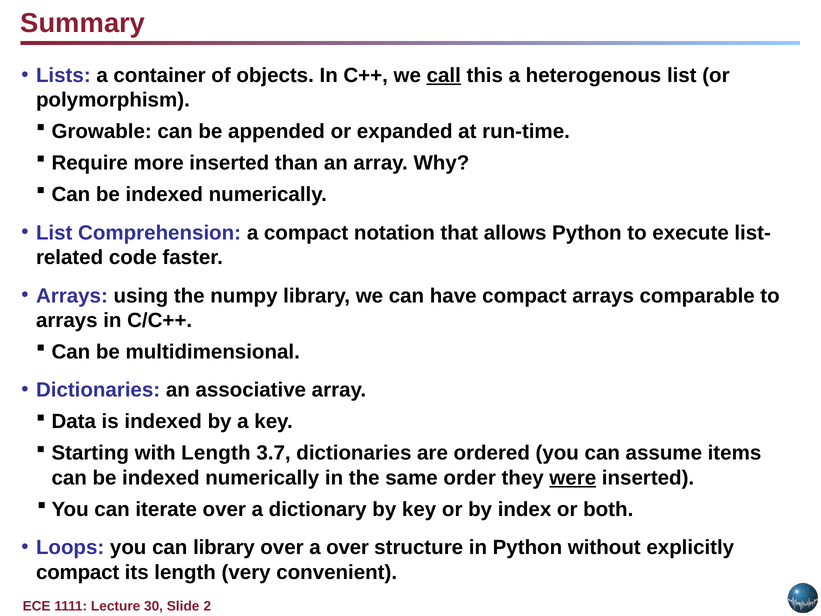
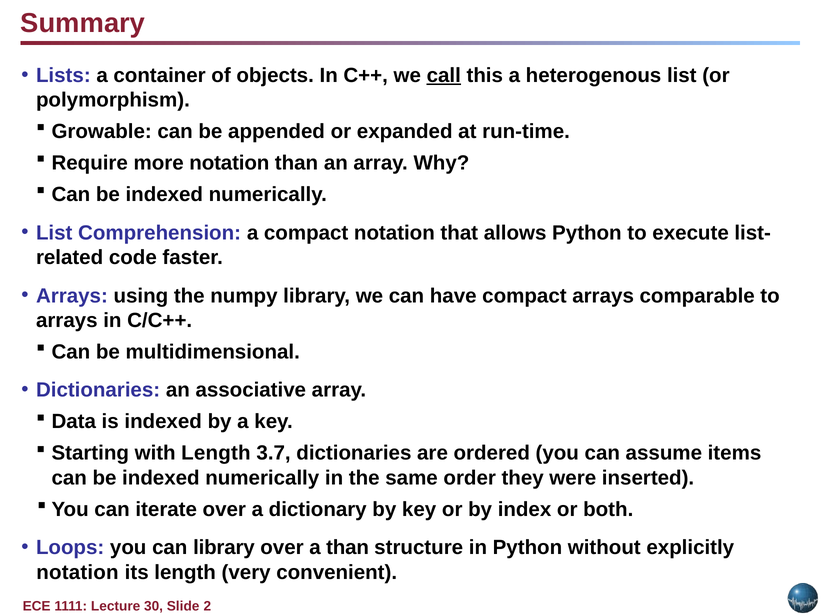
more inserted: inserted -> notation (229, 163)
were underline: present -> none (573, 478)
a over: over -> than (348, 547)
compact: compact -> notation (77, 572)
